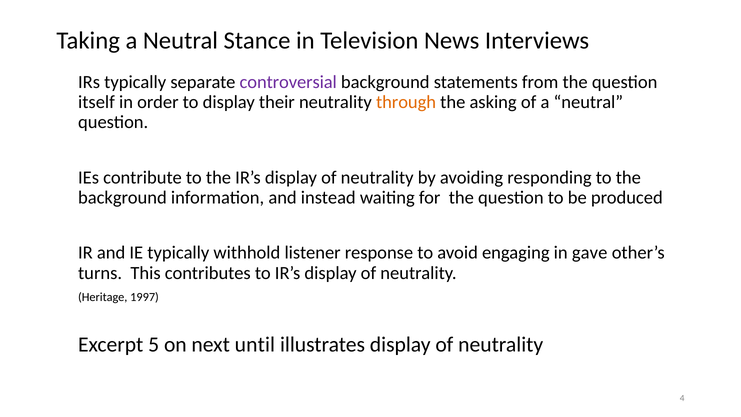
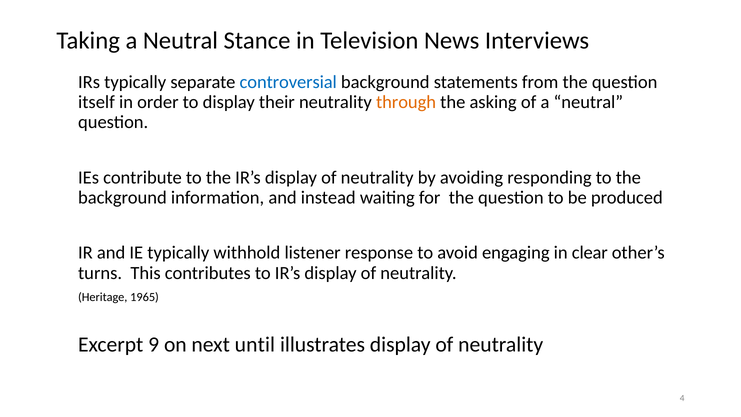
controversial colour: purple -> blue (288, 82)
gave: gave -> clear (590, 253)
1997: 1997 -> 1965 (145, 297)
5: 5 -> 9 (154, 344)
